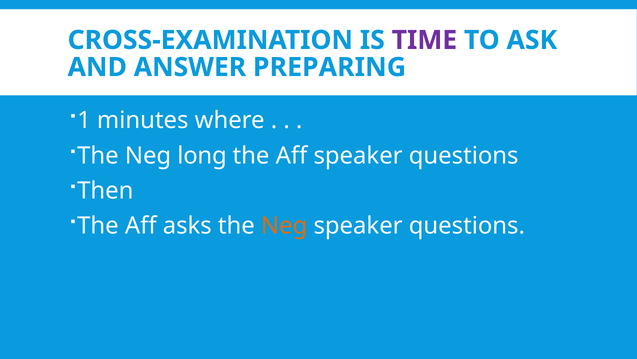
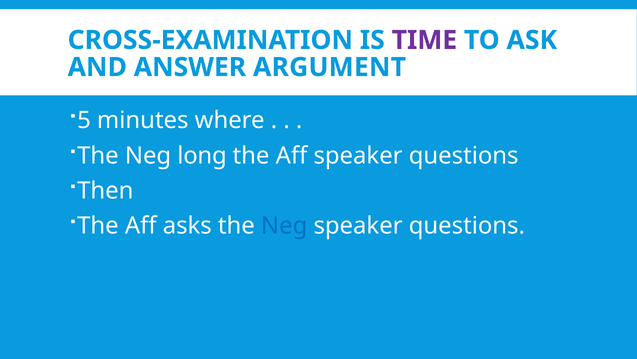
PREPARING: PREPARING -> ARGUMENT (329, 67)
1: 1 -> 5 (84, 120)
Neg colour: orange -> blue (284, 226)
